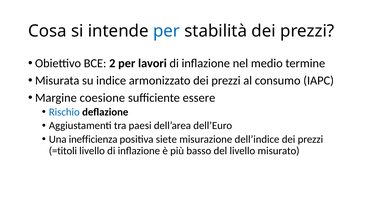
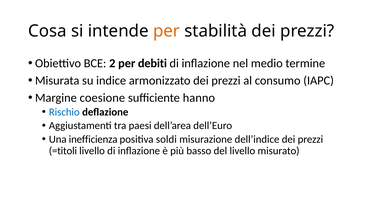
per colour: blue -> orange (166, 31)
lavori: lavori -> debiti (152, 63)
essere: essere -> hanno (199, 97)
siete: siete -> soldi (166, 139)
